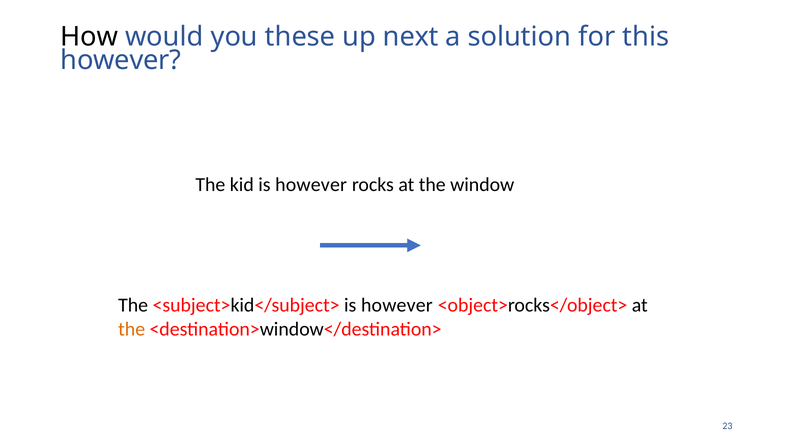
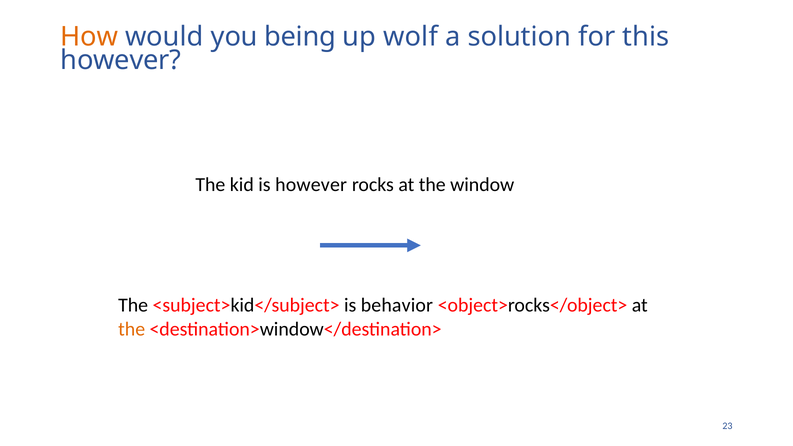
How colour: black -> orange (89, 37)
these: these -> being (300, 37)
next: next -> wolf (411, 37)
<subject>kid</subject> is however: however -> behavior (397, 305)
